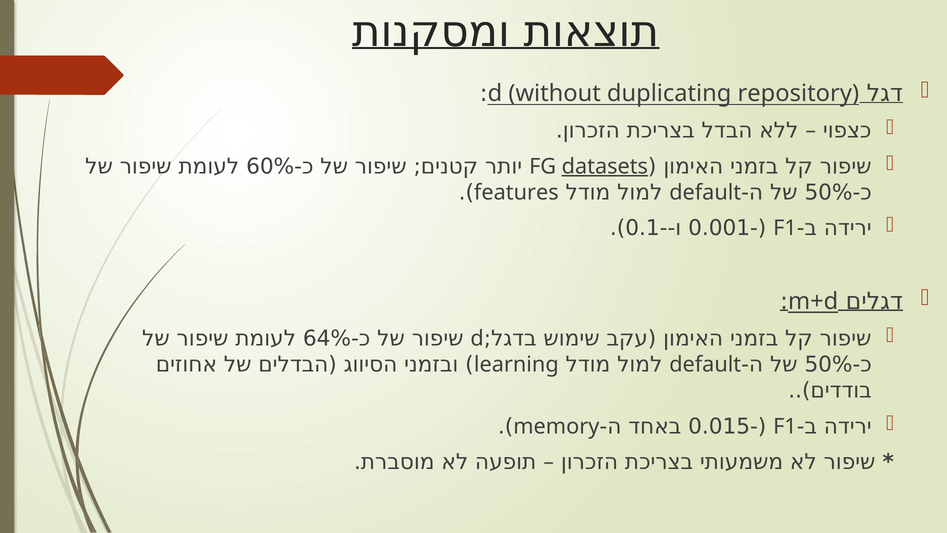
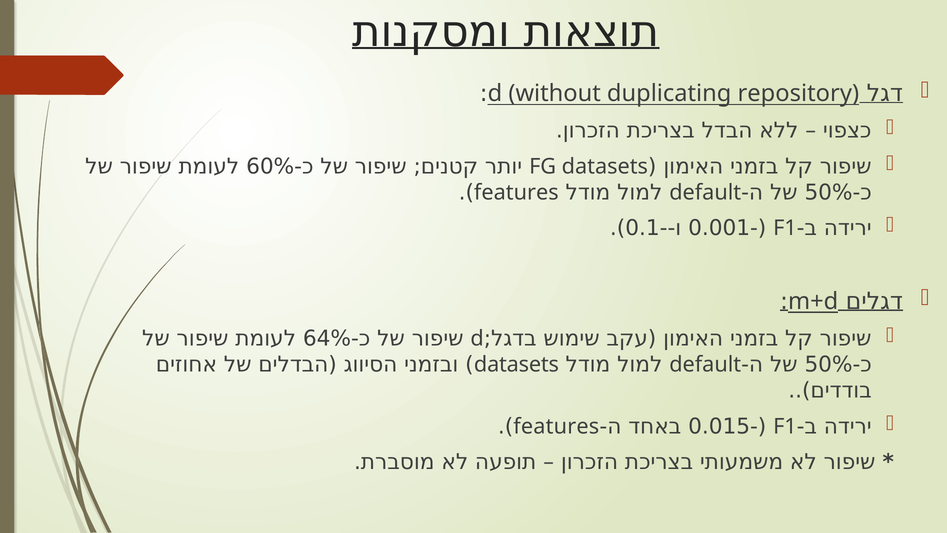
datasets underline: present -> none (605, 166)
learning: learning -> datasets (516, 364)
memory: memory -> features (556, 426)
